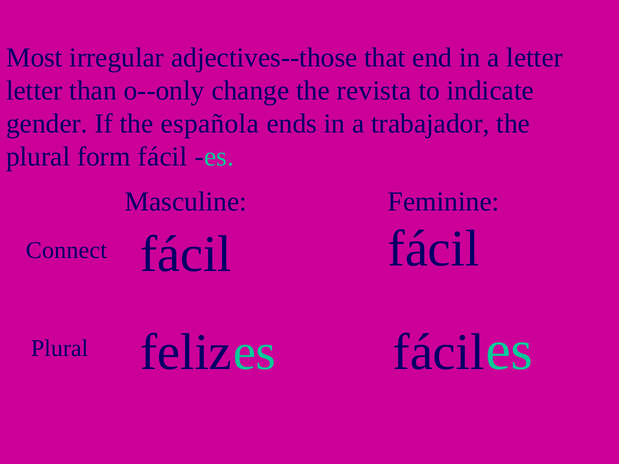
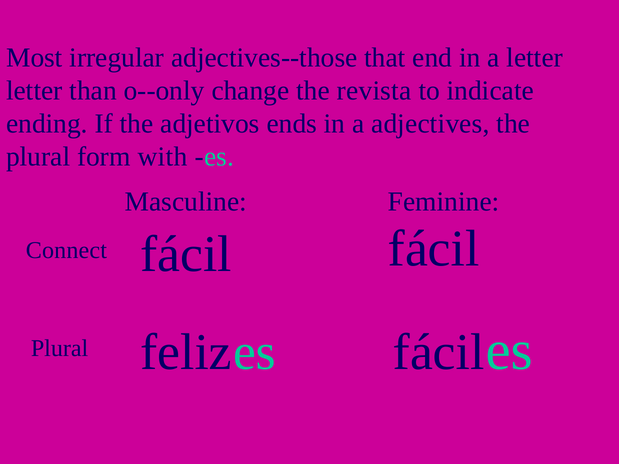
gender: gender -> ending (47, 124)
española: española -> adjetivos (210, 124)
trabajador: trabajador -> adjectives (430, 124)
form fácil: fácil -> with (163, 157)
